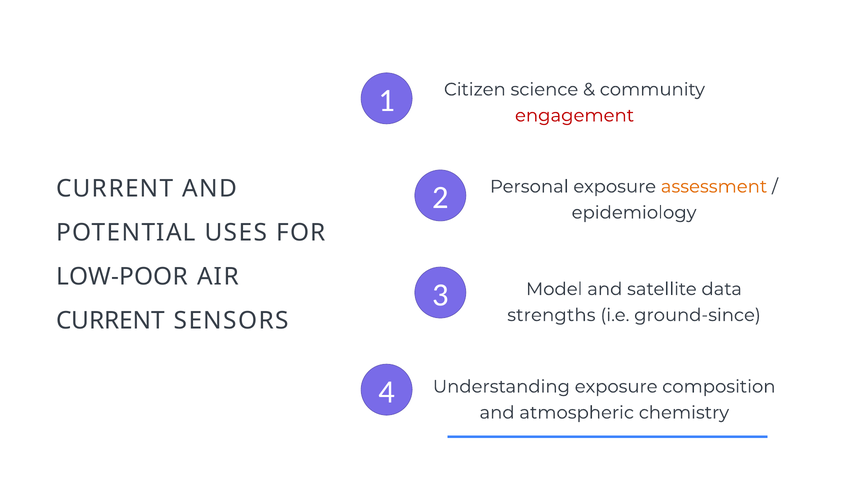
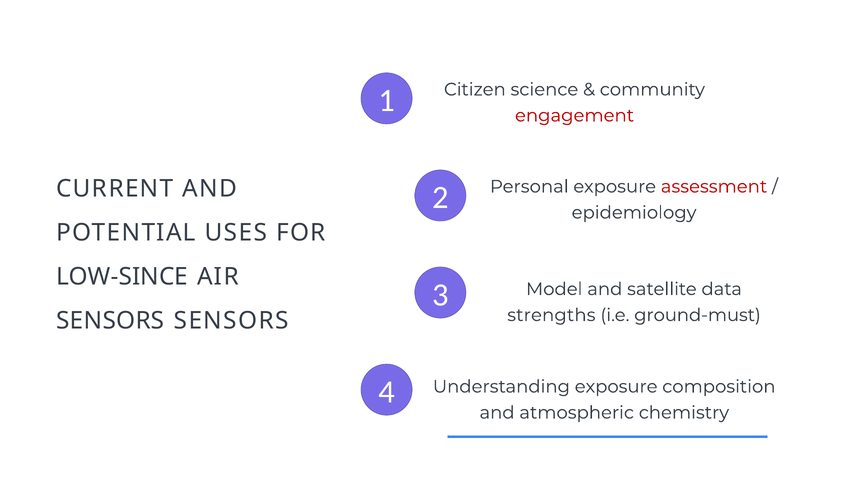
assessment colour: orange -> red (714, 187)
LOW-POOR: LOW-POOR -> LOW-SINCE (122, 277)
ground-since: ground-since -> ground-must (698, 315)
CURRENT: CURRENT -> SENSORS (110, 321)
